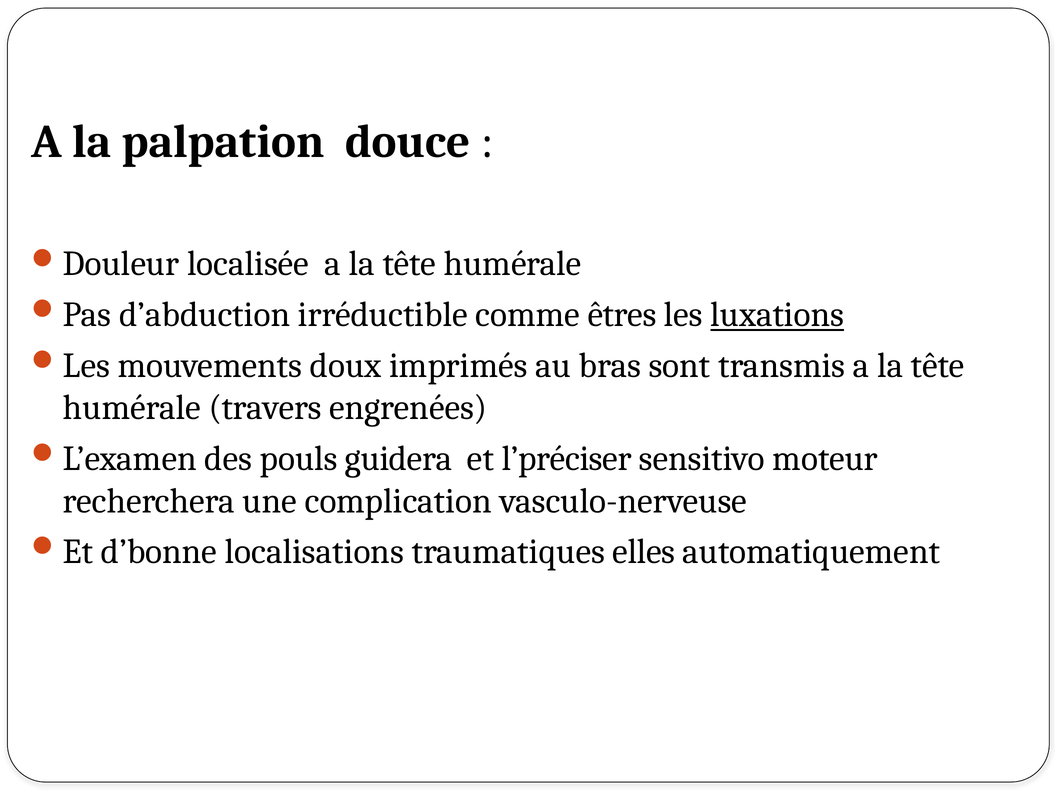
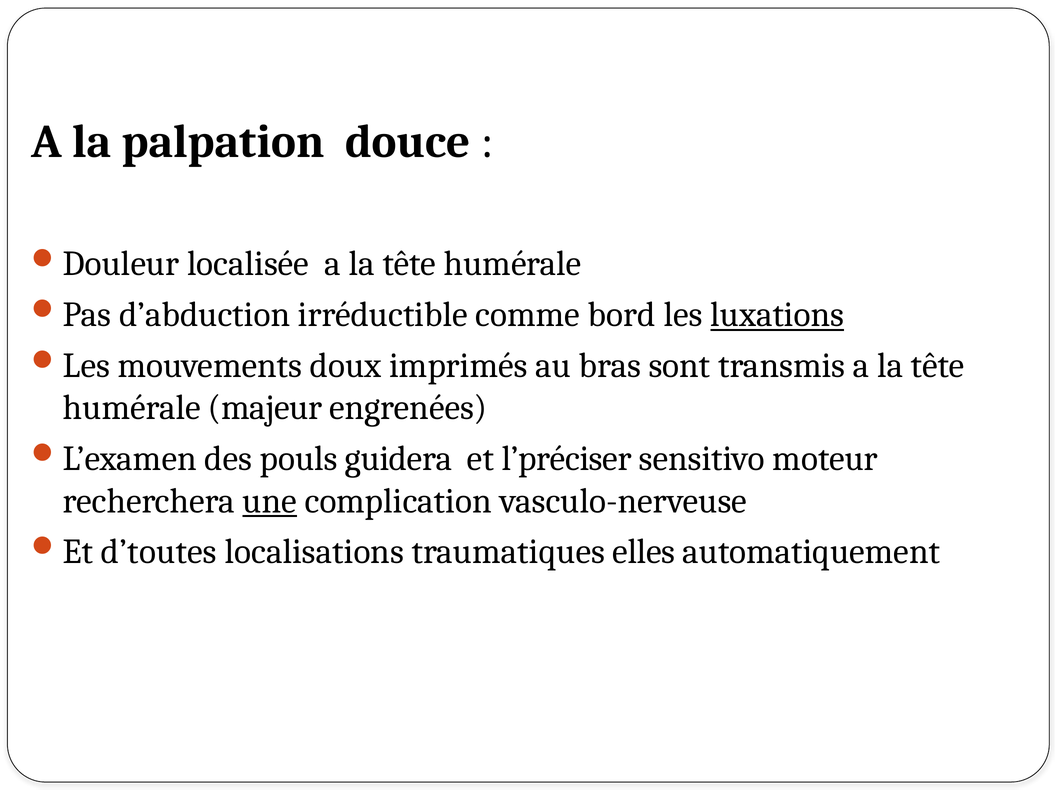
êtres: êtres -> bord (622, 315)
travers: travers -> majeur (265, 408)
une underline: none -> present (270, 501)
d’bonne: d’bonne -> d’toutes (159, 552)
